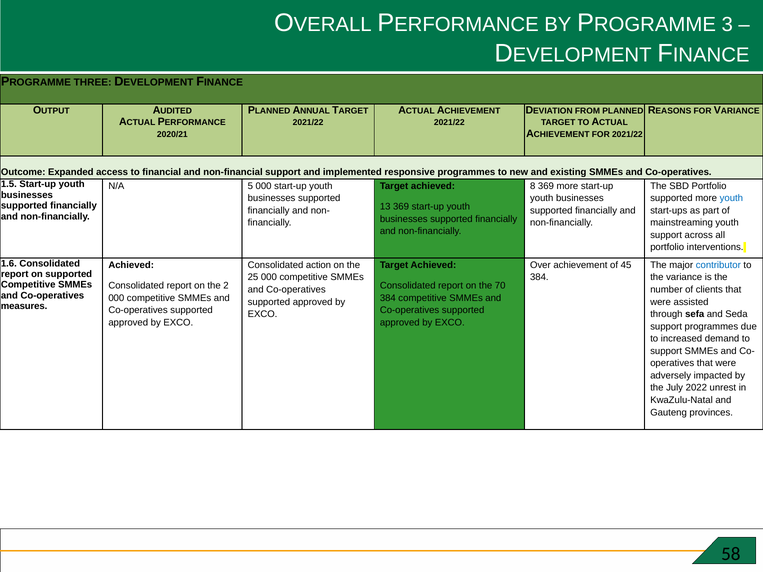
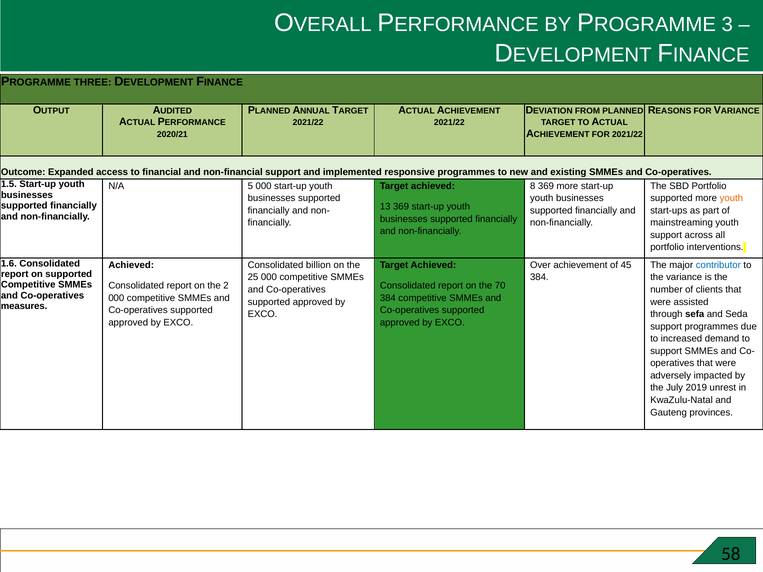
youth colour: blue -> orange (731, 198)
action: action -> billion (318, 265)
2022: 2022 -> 2019 (696, 388)
